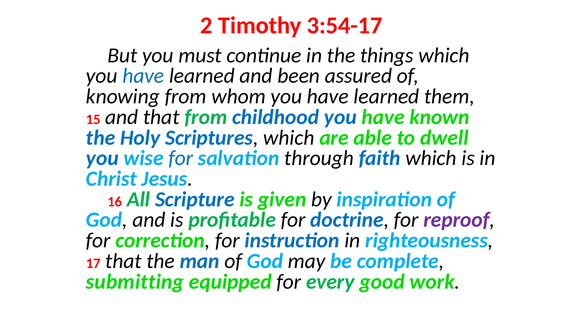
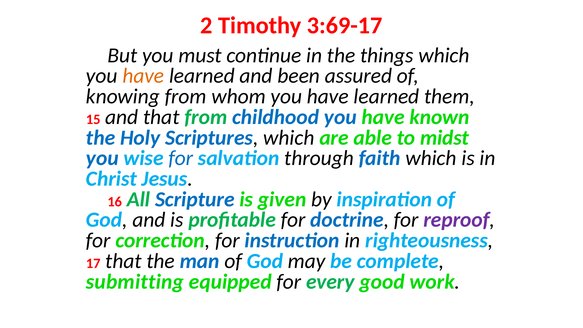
3:54-17: 3:54-17 -> 3:69-17 (345, 25)
have colour: blue -> orange (143, 76)
dwell: dwell -> midst (445, 138)
